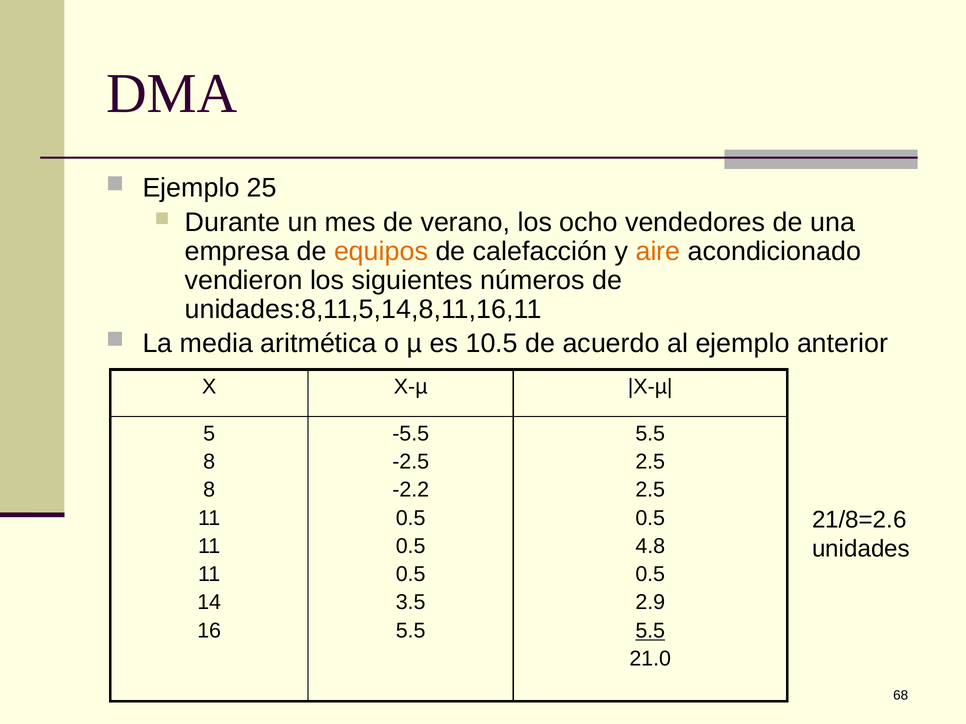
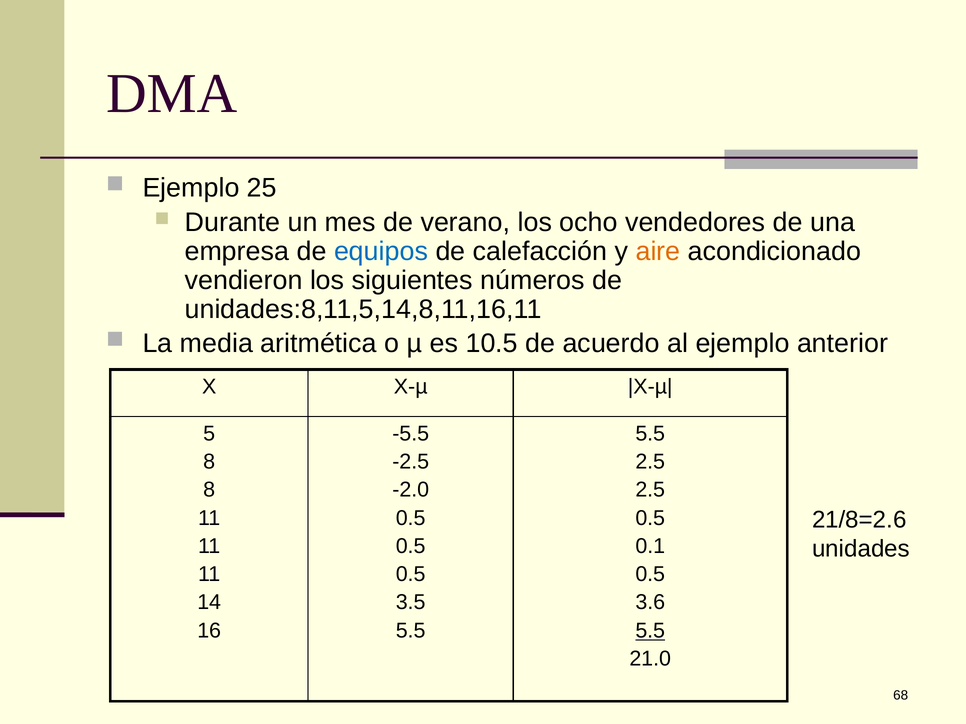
equipos colour: orange -> blue (381, 252)
-2.2: -2.2 -> -2.0 (411, 490)
4.8: 4.8 -> 0.1 (650, 547)
2.9: 2.9 -> 3.6 (650, 603)
